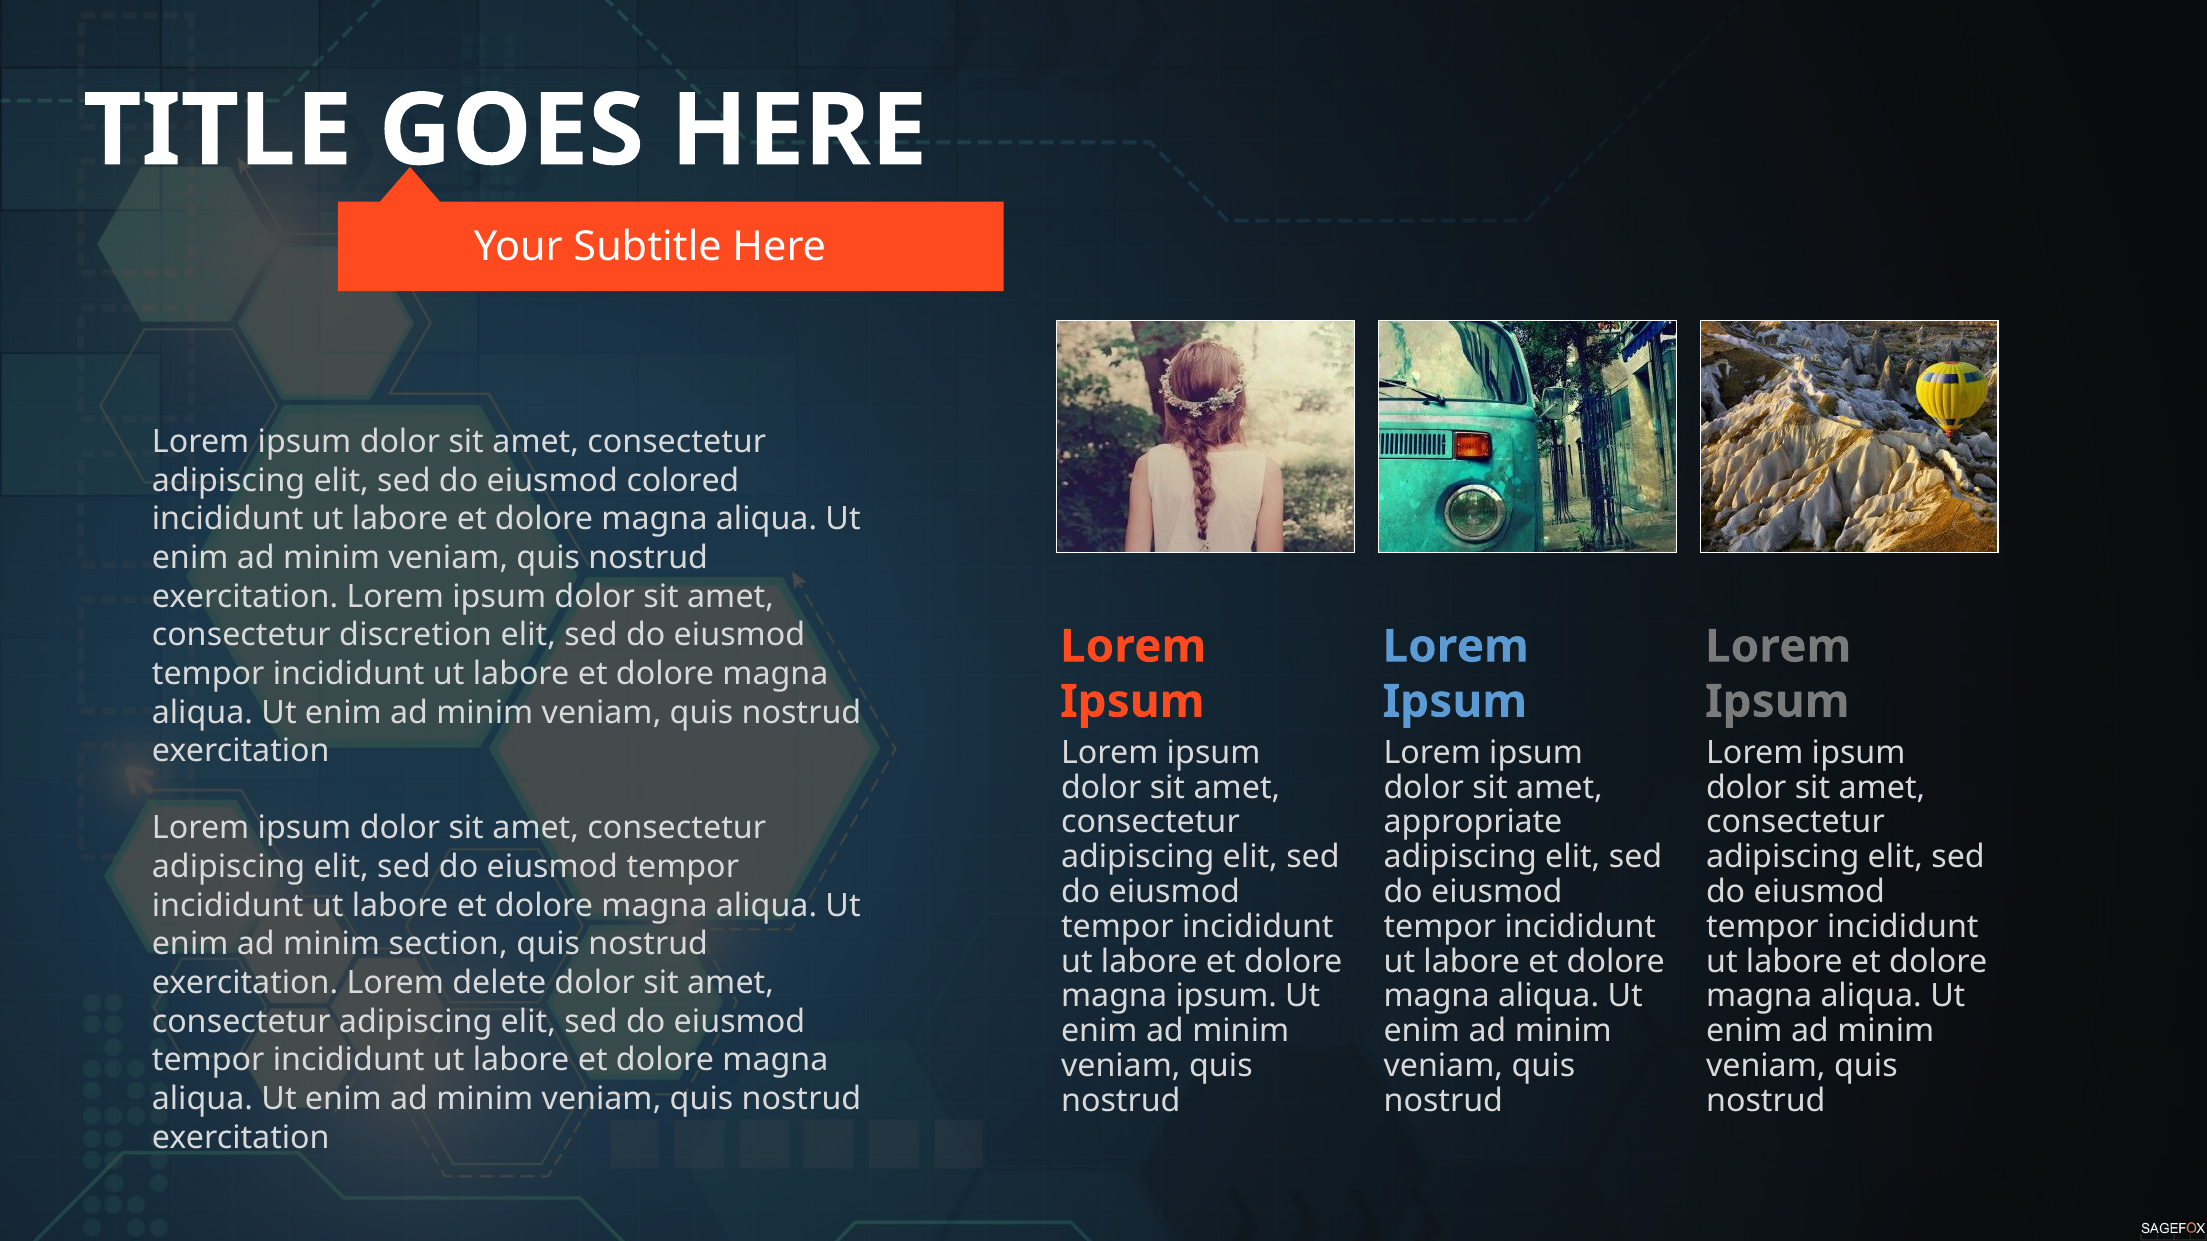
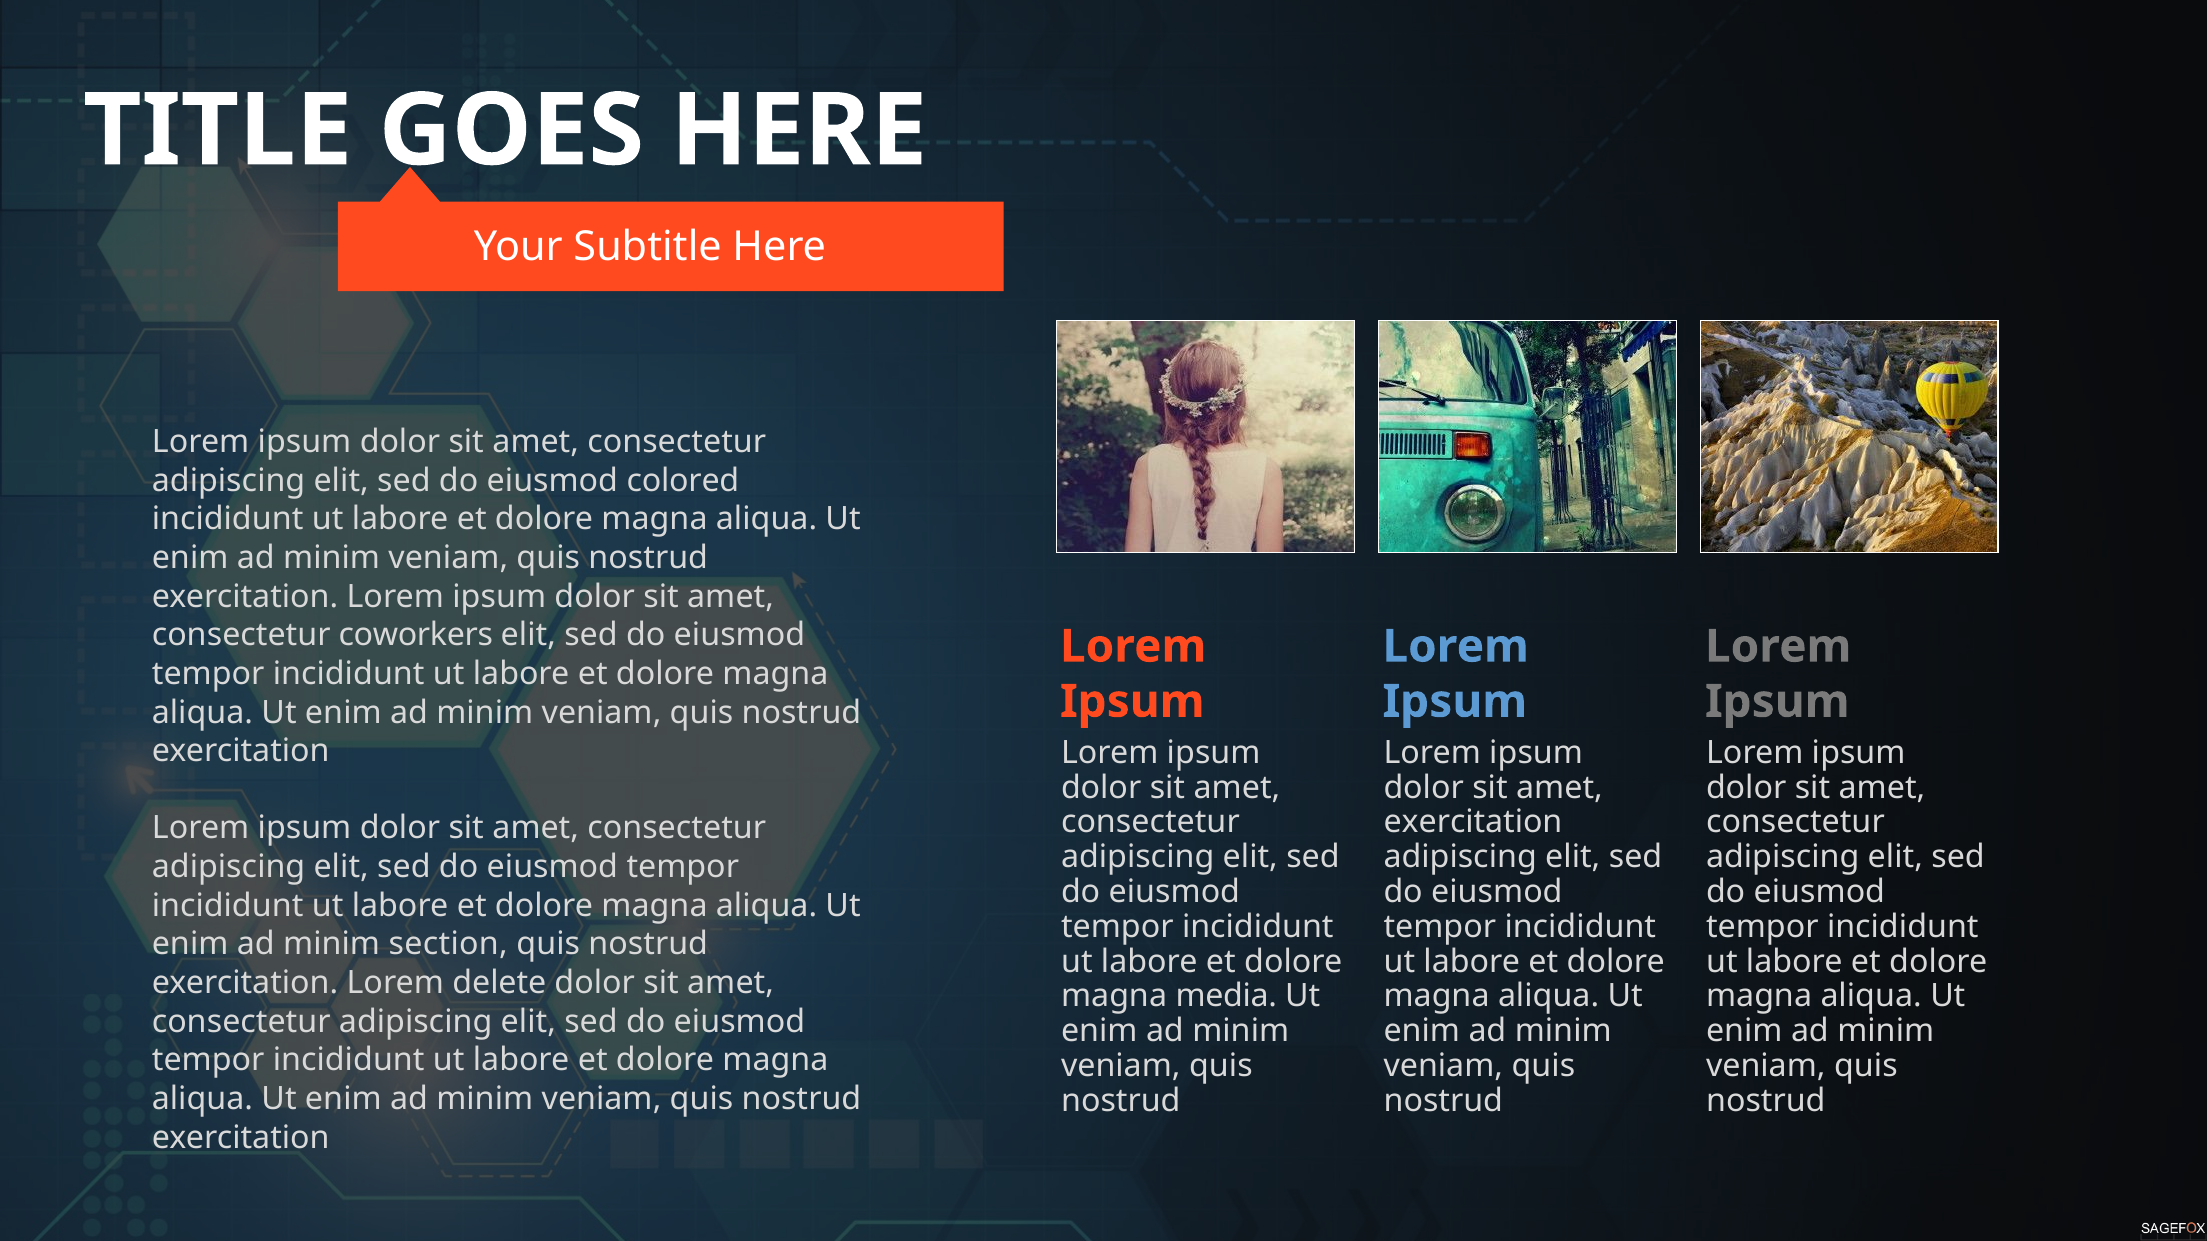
discretion: discretion -> coworkers (416, 635)
appropriate: appropriate -> exercitation (1473, 823)
magna ipsum: ipsum -> media (1226, 997)
